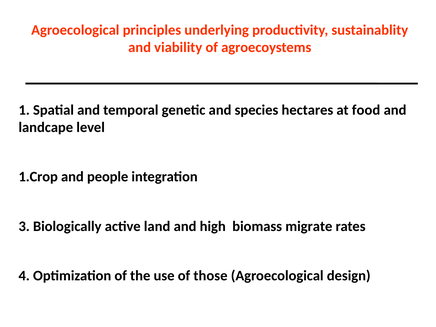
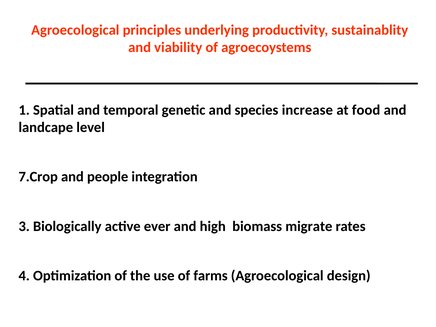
hectares: hectares -> increase (307, 110)
1.Crop: 1.Crop -> 7.Crop (38, 177)
land: land -> ever (157, 226)
those: those -> farms (211, 276)
